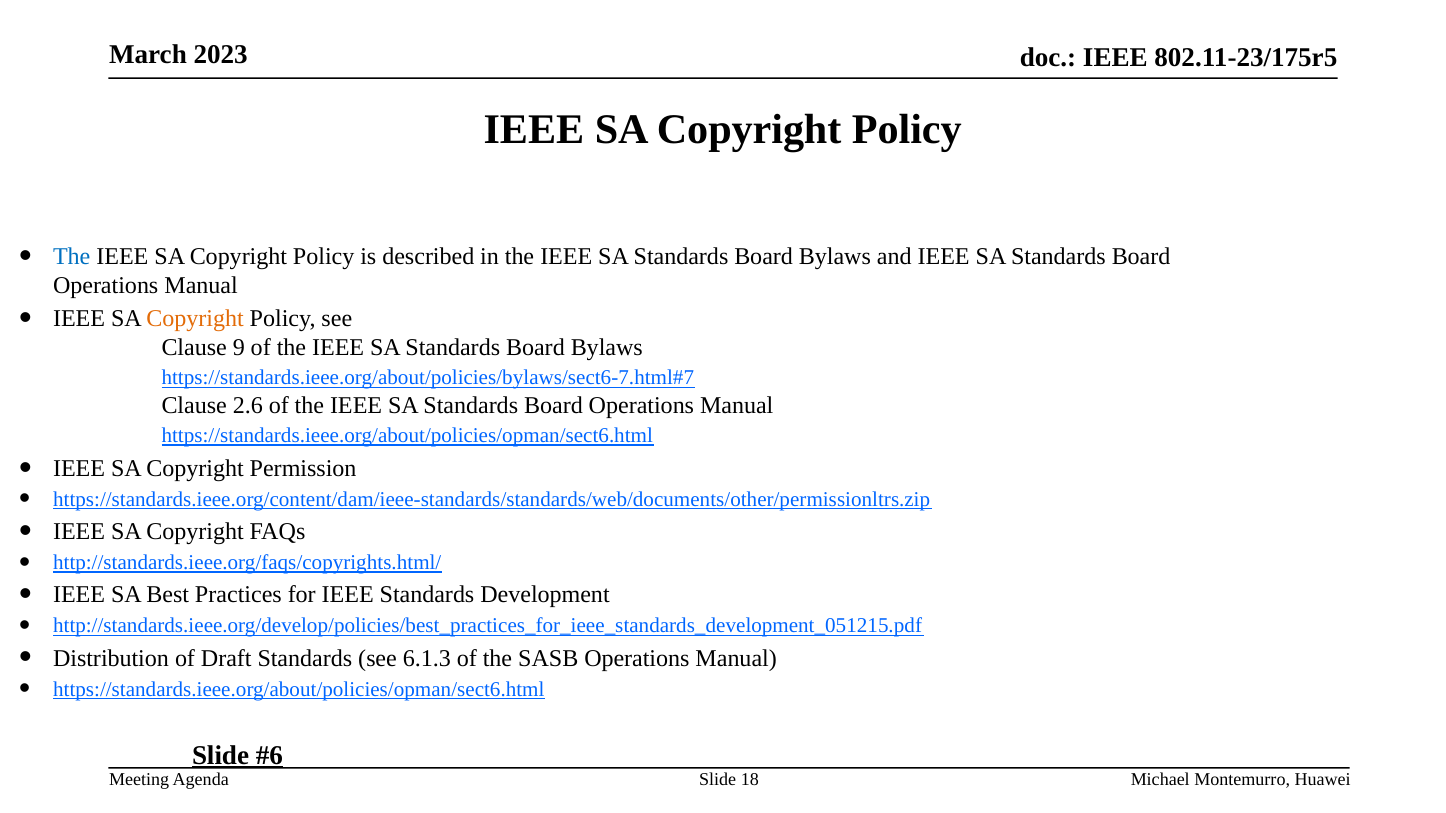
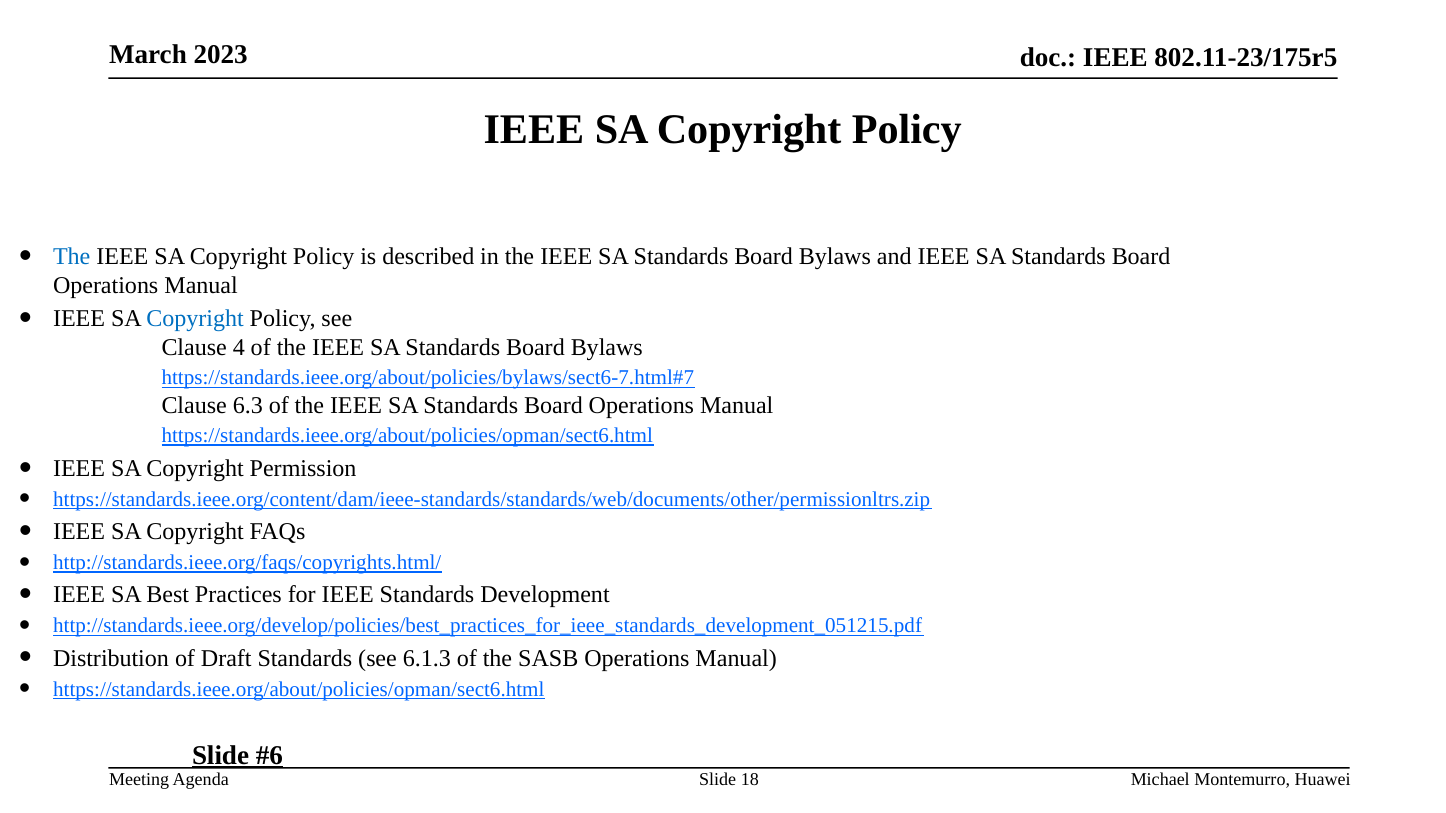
Copyright colour: orange -> blue (195, 319)
9: 9 -> 4 (239, 348)
2.6: 2.6 -> 6.3 (248, 406)
